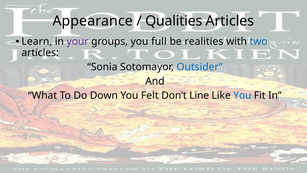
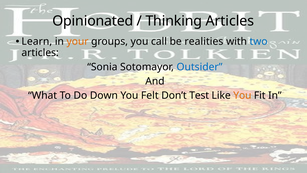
Appearance: Appearance -> Opinionated (93, 21)
Qualities: Qualities -> Thinking (174, 21)
your colour: purple -> orange (78, 41)
full: full -> call (159, 41)
Line: Line -> Test (199, 95)
You colour: blue -> orange (242, 95)
